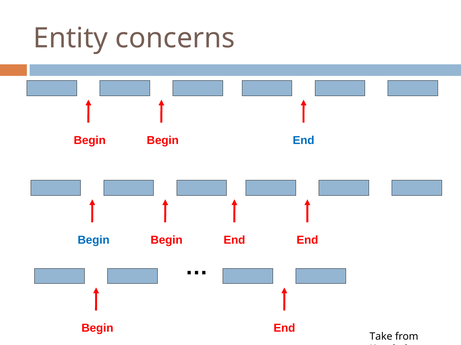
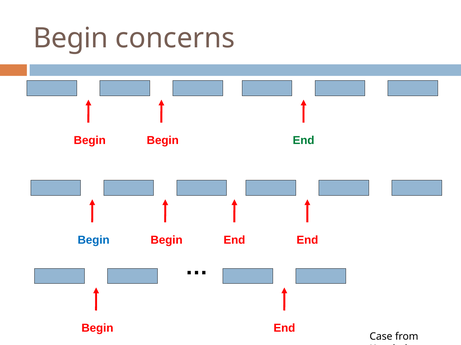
Entity: Entity -> Begin (71, 38)
End colour: blue -> green (304, 141)
Take: Take -> Case (381, 337)
